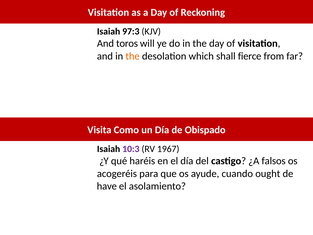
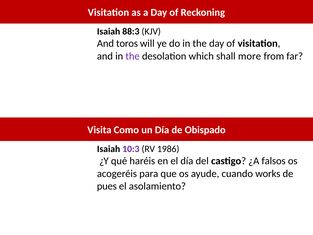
97:3: 97:3 -> 88:3 (131, 31)
the colour: orange -> purple (133, 56)
fierce: fierce -> more (250, 56)
1967: 1967 -> 1986 (168, 149)
ought: ought -> works (268, 173)
have: have -> pues (107, 186)
